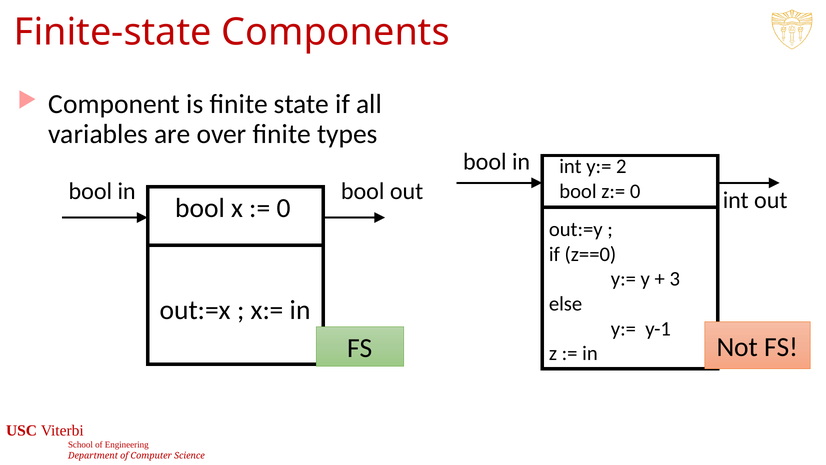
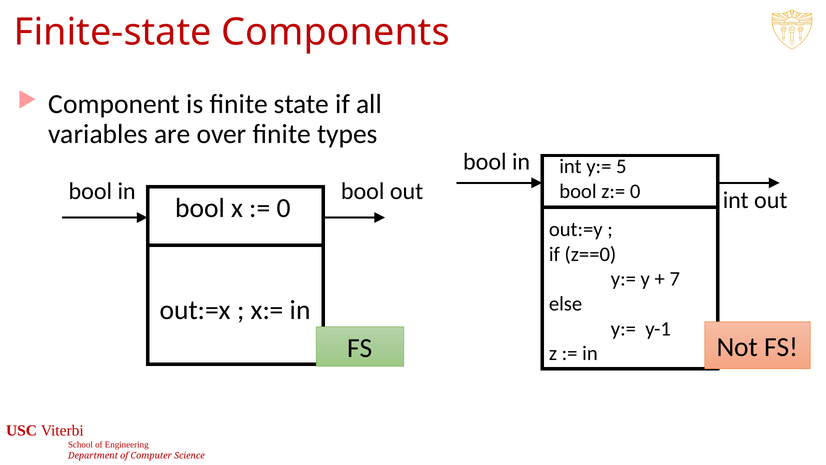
2: 2 -> 5 (621, 166)
3: 3 -> 7 (675, 279)
